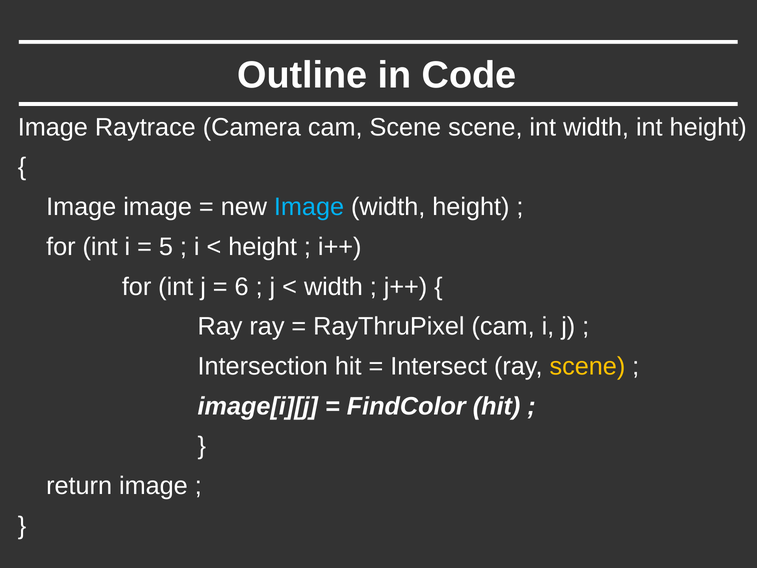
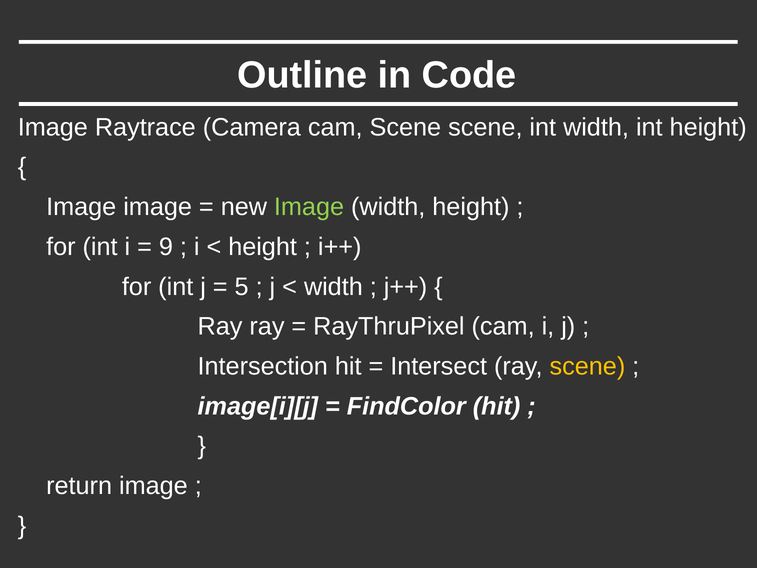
Image colour: light blue -> light green (309, 207)
5: 5 -> 9 (166, 247)
6: 6 -> 5 (242, 287)
